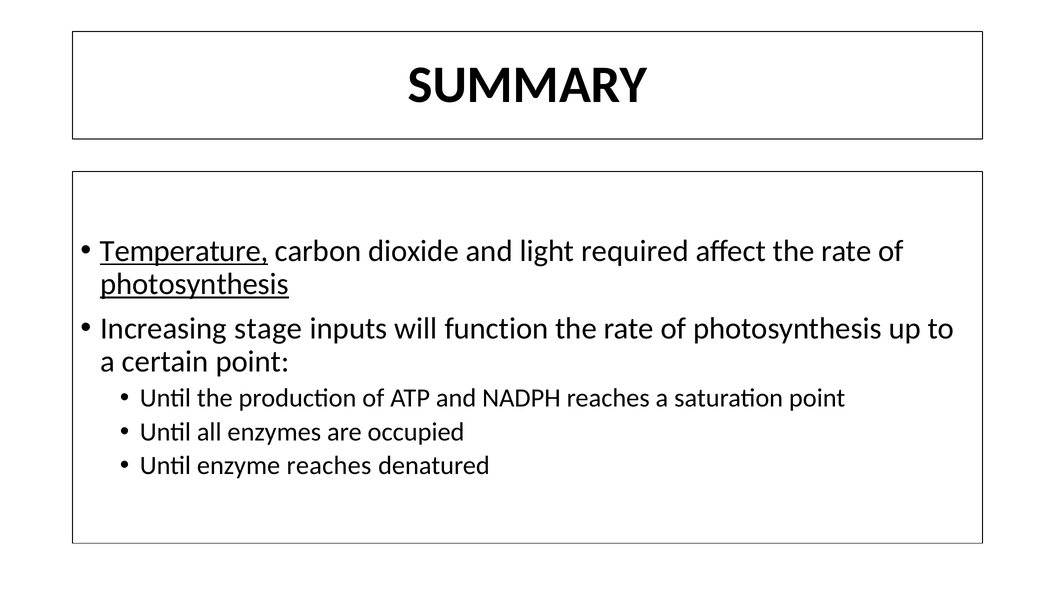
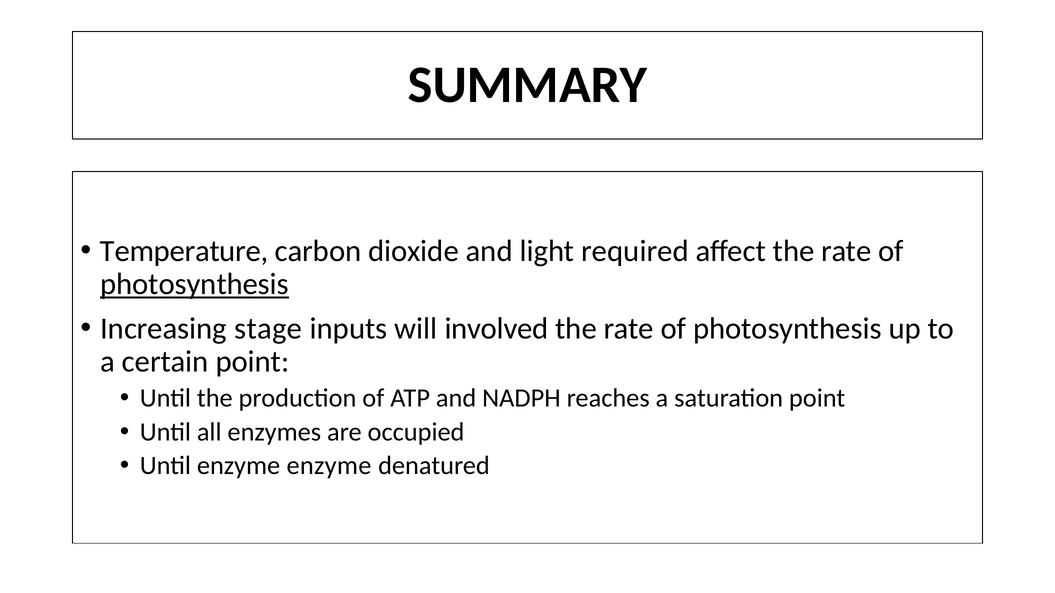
Temperature underline: present -> none (184, 251)
function: function -> involved (497, 329)
enzyme reaches: reaches -> enzyme (329, 466)
